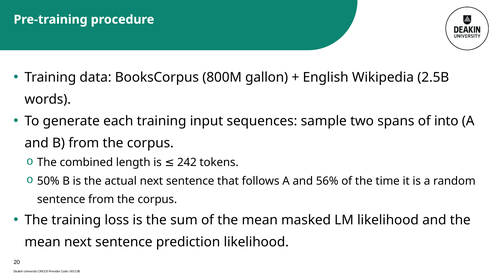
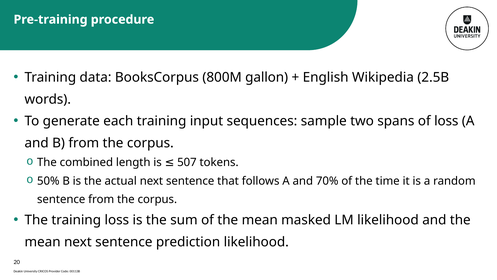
of into: into -> loss (446, 121)
242: 242 -> 507 (187, 162)
56%: 56% -> 70% (327, 181)
